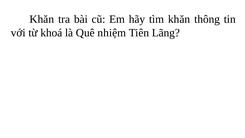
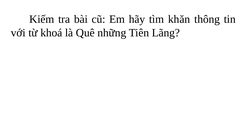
Khăn: Khăn -> Kiếm (42, 19)
nhiệm: nhiệm -> những (112, 33)
